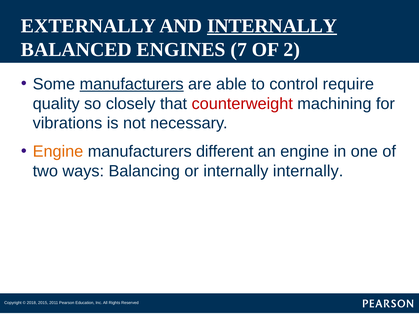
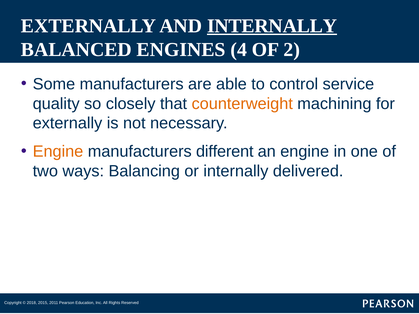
7: 7 -> 4 (239, 50)
manufacturers underline: present -> none (132, 84)
require: require -> service (348, 84)
counterweight colour: red -> orange (242, 104)
vibrations: vibrations -> externally (67, 123)
internally internally: internally -> delivered (308, 171)
